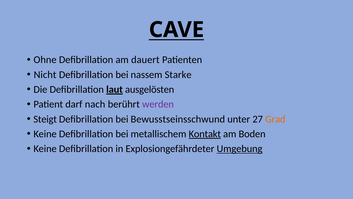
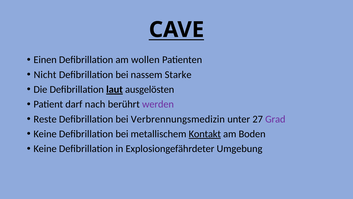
Ohne: Ohne -> Einen (45, 60)
dauert: dauert -> wollen (145, 60)
Steigt: Steigt -> Reste (45, 119)
Bewusstseinsschwund: Bewusstseinsschwund -> Verbrennungsmedizin (178, 119)
Grad colour: orange -> purple (275, 119)
Umgebung underline: present -> none (240, 148)
